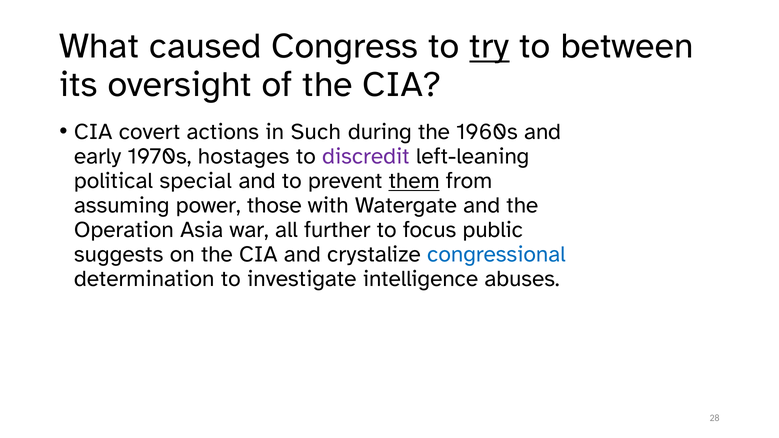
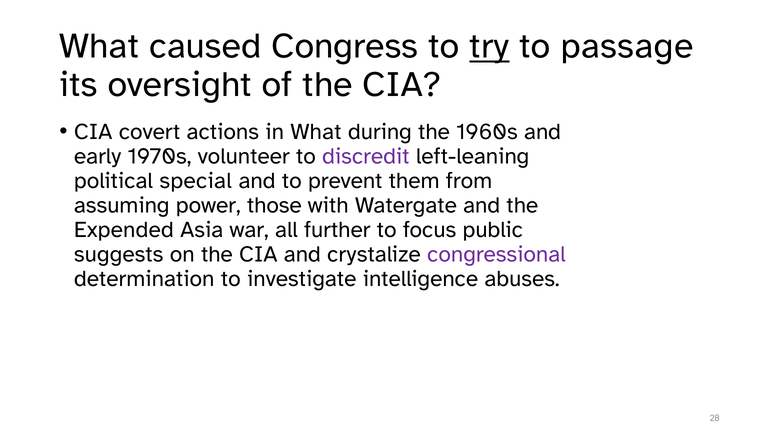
between: between -> passage (627, 46)
in Such: Such -> What (316, 132)
hostages: hostages -> volunteer (244, 156)
them underline: present -> none (414, 181)
Operation: Operation -> Expended (124, 230)
congressional colour: blue -> purple (496, 254)
